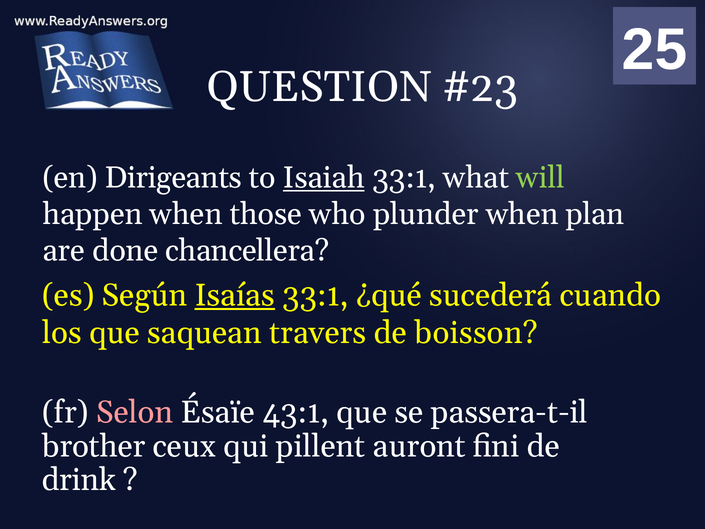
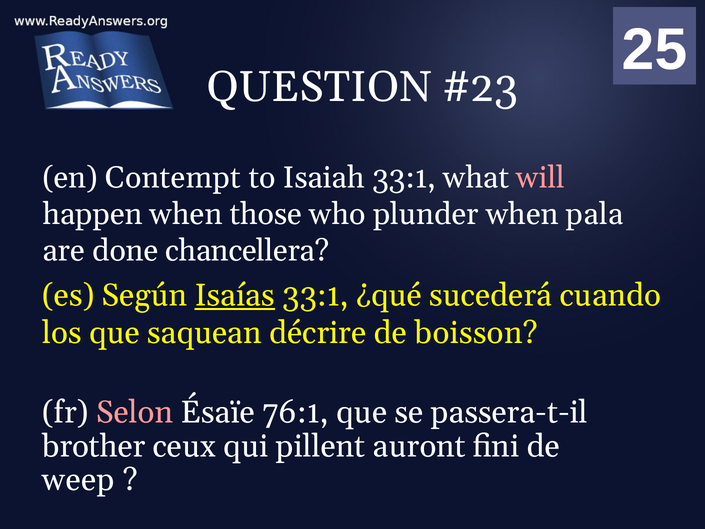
Dirigeants: Dirigeants -> Contempt (173, 178)
Isaiah underline: present -> none (324, 178)
will colour: light green -> pink (541, 178)
plan: plan -> pala (595, 214)
travers: travers -> décrire (318, 333)
43:1: 43:1 -> 76:1 (296, 412)
drink: drink -> weep (78, 480)
